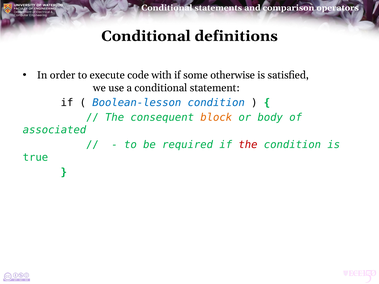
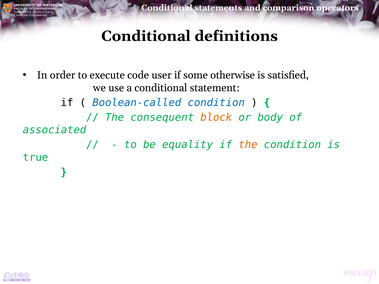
with: with -> user (162, 75)
Boolean-lesson: Boolean-lesson -> Boolean-called (137, 103)
required: required -> equality (188, 145)
the colour: red -> orange (248, 145)
